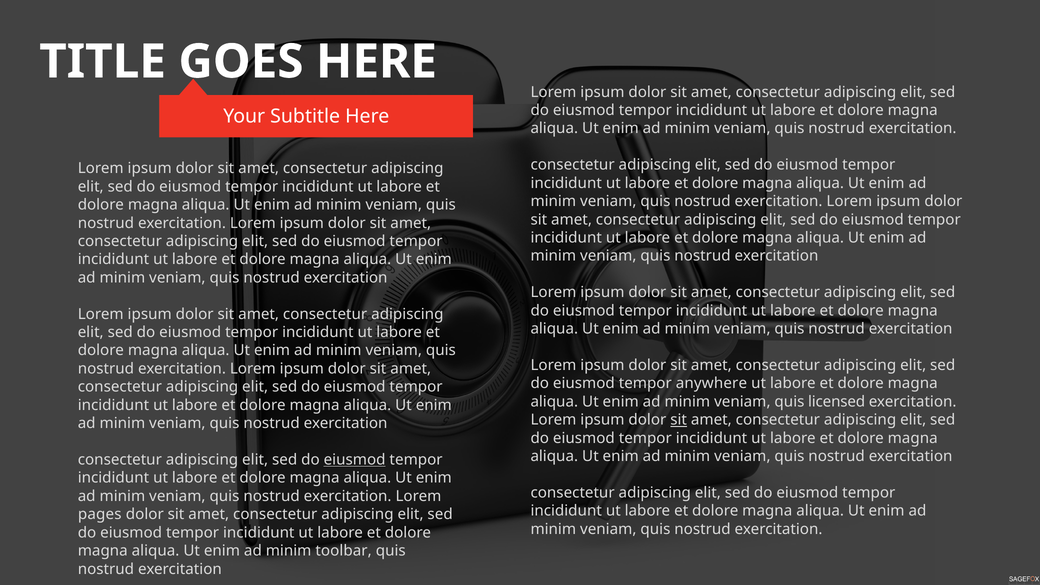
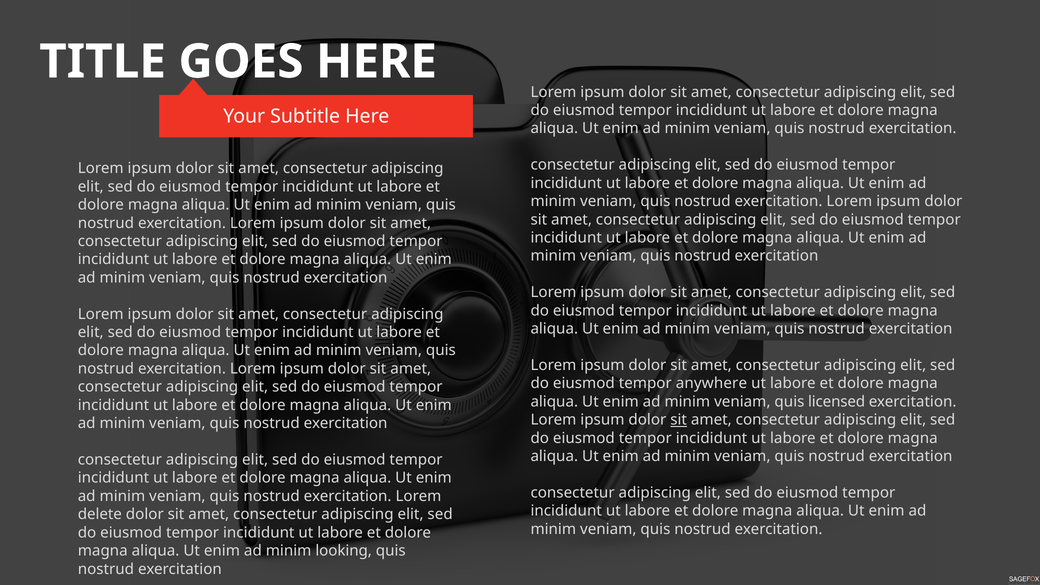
eiusmod underline: present -> none (355, 460)
pages: pages -> delete (100, 514)
toolbar: toolbar -> looking (344, 551)
